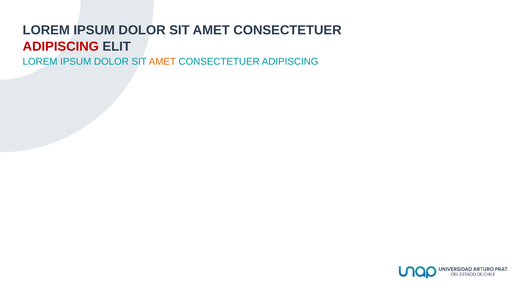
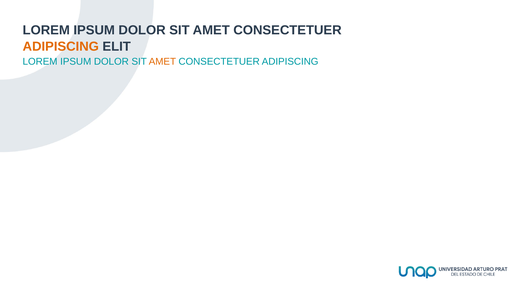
ADIPISCING colour: red -> orange (61, 46)
